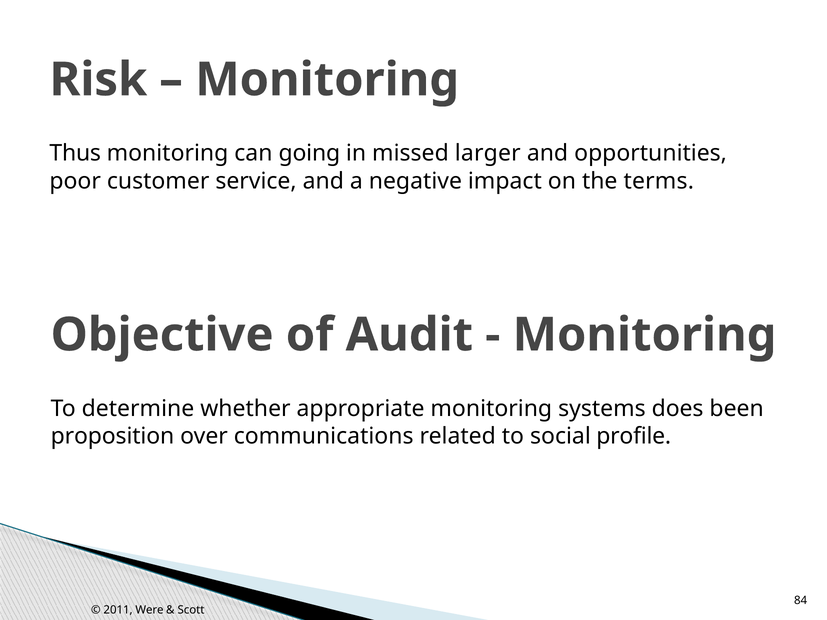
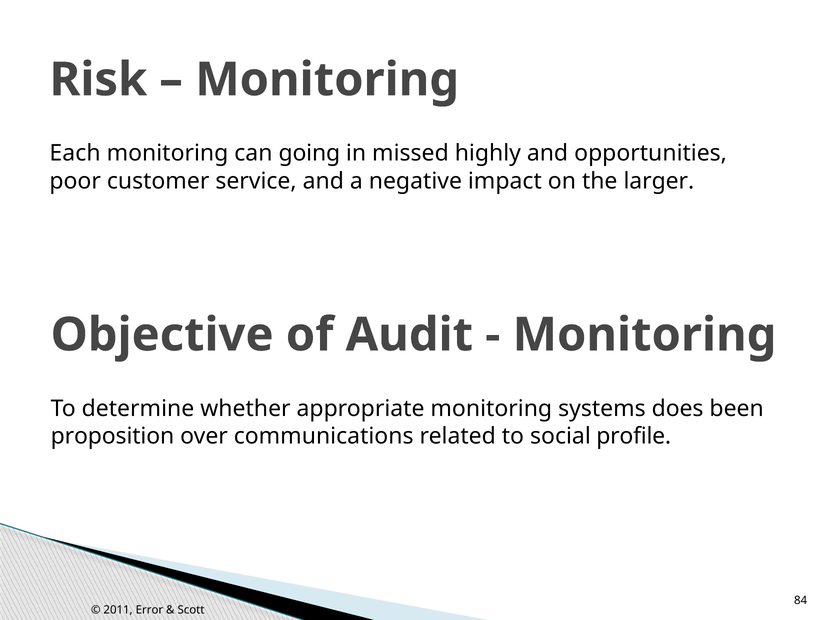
Thus: Thus -> Each (75, 153)
larger: larger -> highly (488, 153)
terms: terms -> larger (659, 181)
Were: Were -> Error (149, 610)
